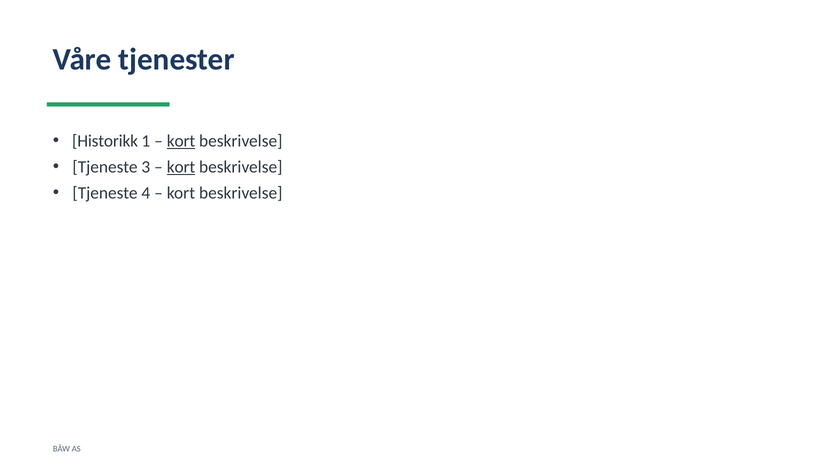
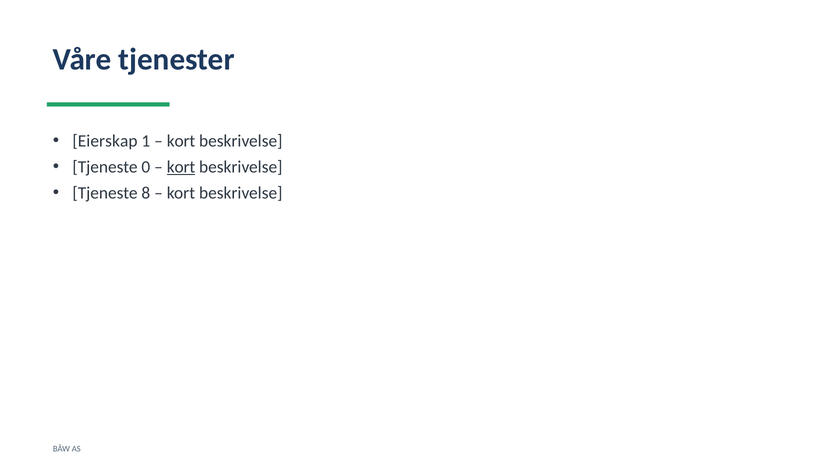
Historikk: Historikk -> Eierskap (105, 141)
kort underline: present -> none (181, 141)
3: 3 -> 0 (146, 167)
4: 4 -> 8 (146, 193)
